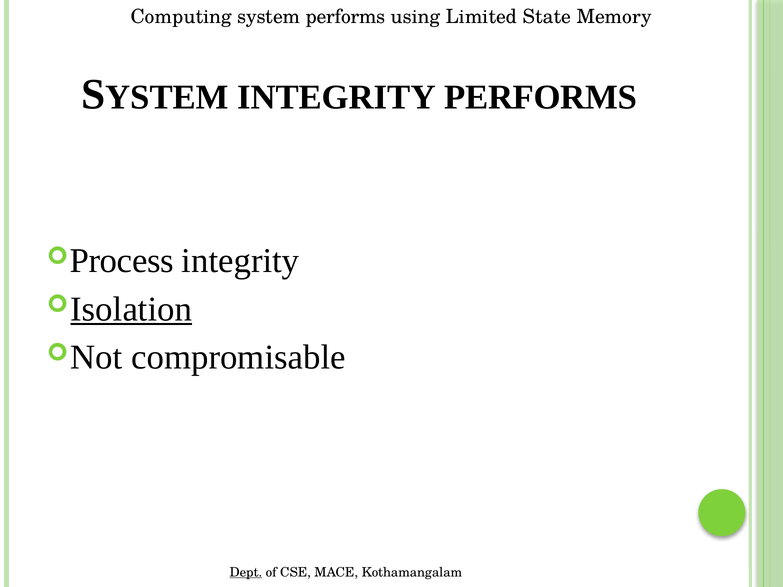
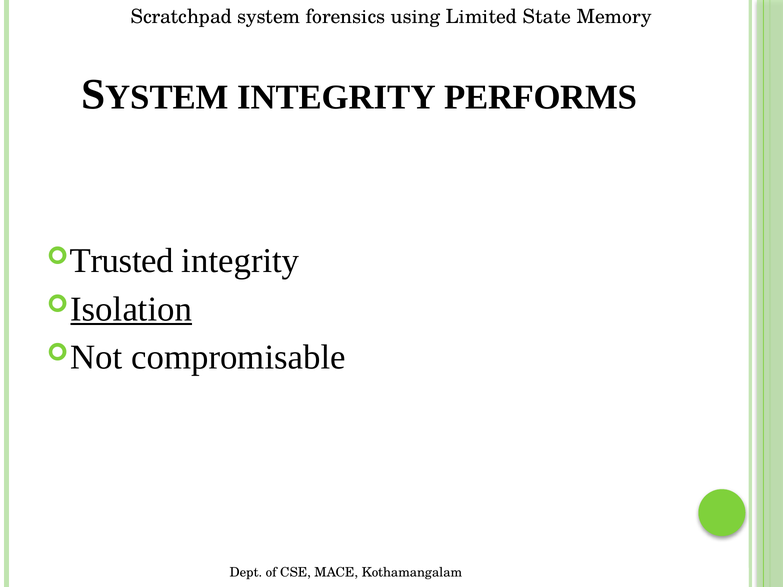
Computing: Computing -> Scratchpad (181, 17)
system performs: performs -> forensics (346, 17)
Process: Process -> Trusted (122, 261)
Dept underline: present -> none (246, 572)
